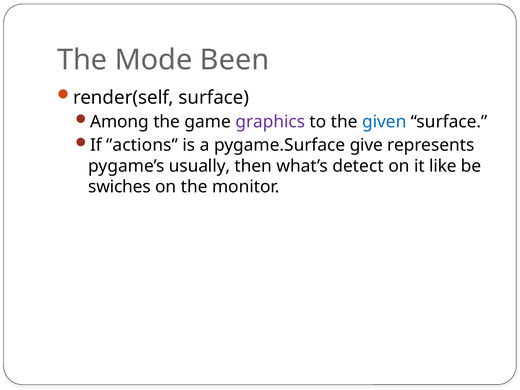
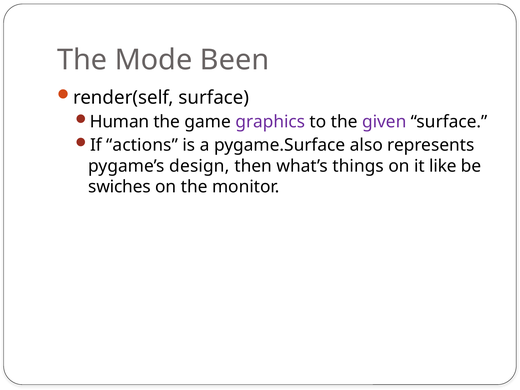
Among: Among -> Human (120, 122)
given colour: blue -> purple (384, 122)
give: give -> also (366, 145)
usually: usually -> design (199, 166)
detect: detect -> things (358, 166)
